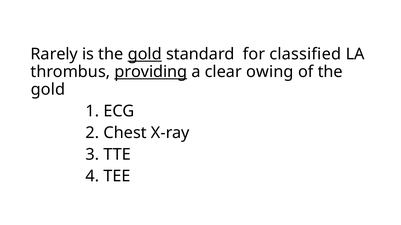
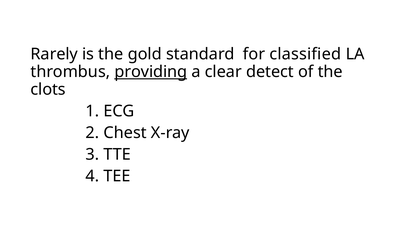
gold underline: present -> none (145, 54)
owing: owing -> detect (270, 72)
gold: gold -> clots (48, 90)
